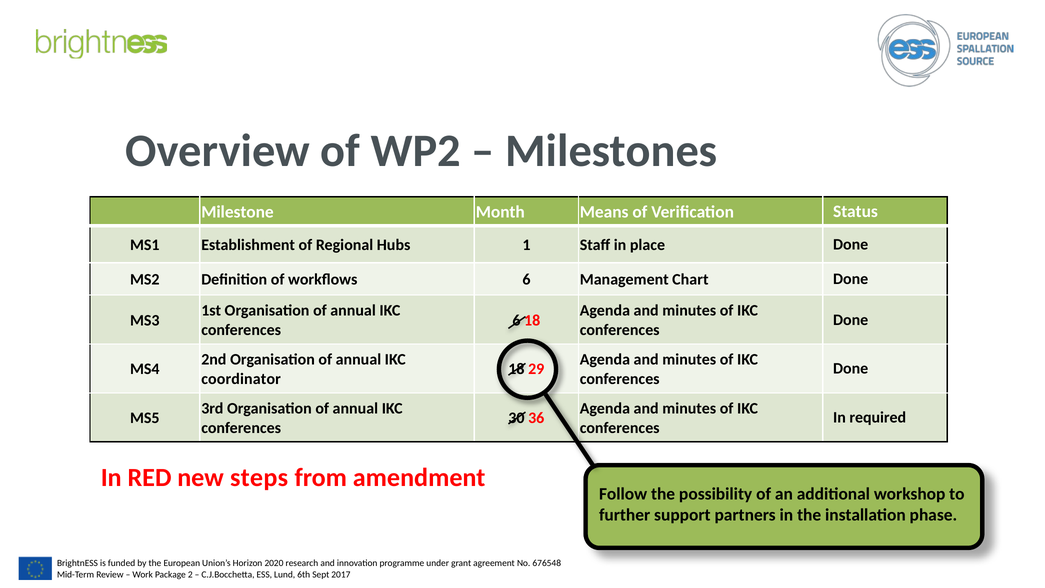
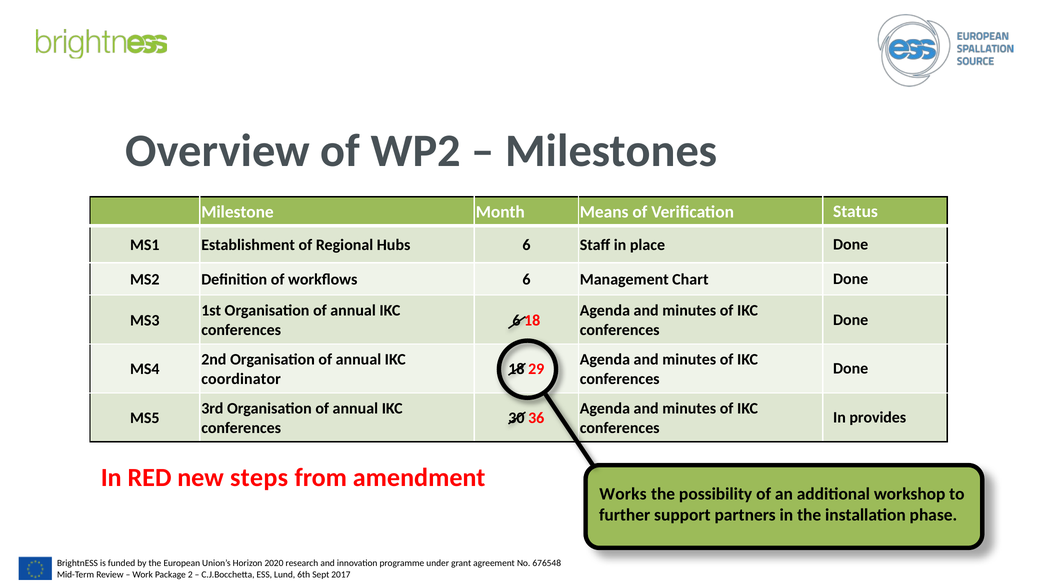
Hubs 1: 1 -> 6 (526, 245)
required: required -> provides (878, 417)
Follow: Follow -> Works (623, 494)
